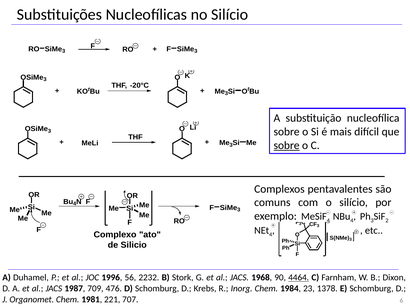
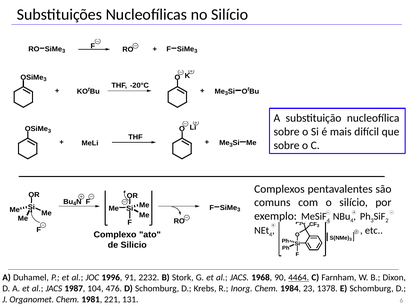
sobre underline: present -> none (287, 146)
56: 56 -> 91 (130, 278)
709: 709 -> 104 (95, 289)
707: 707 -> 131 (130, 300)
